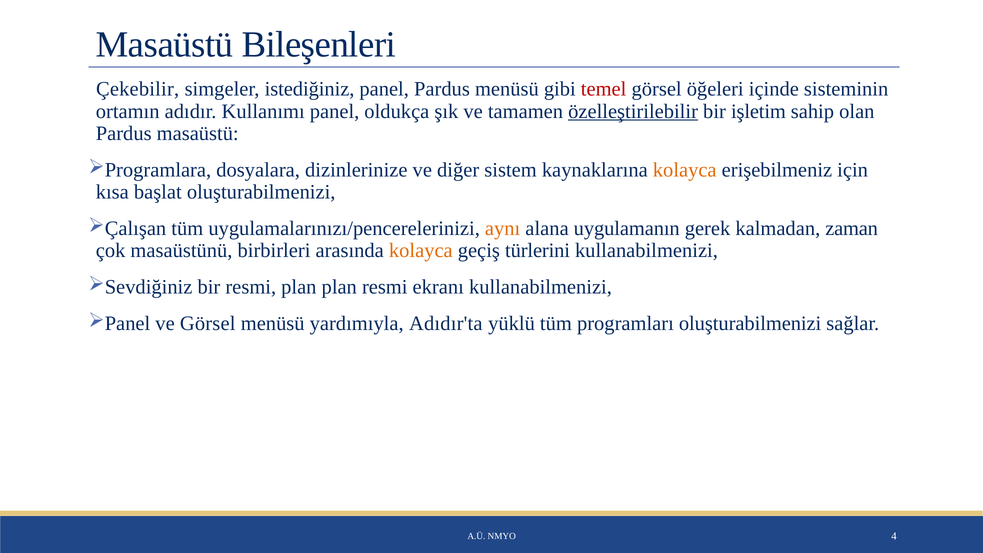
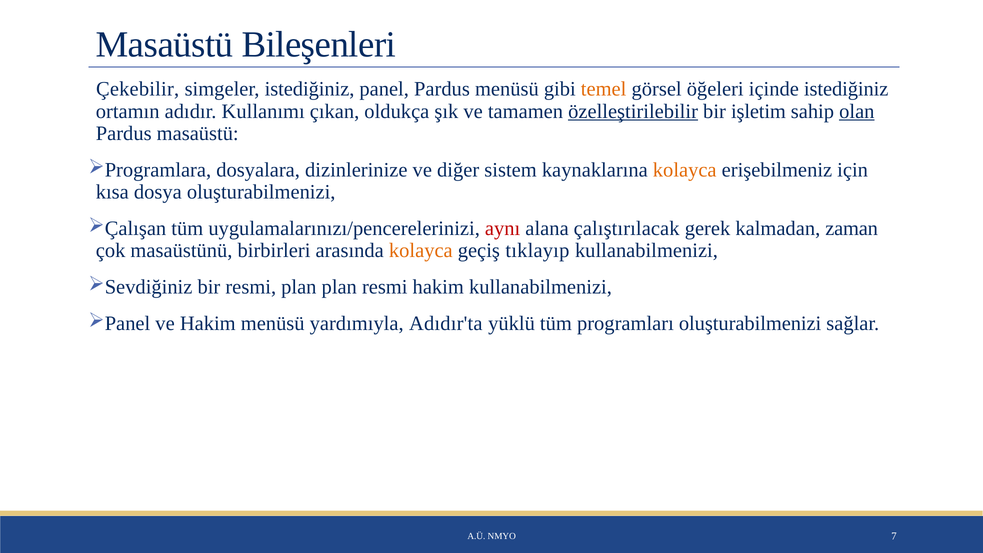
temel colour: red -> orange (604, 89)
içinde sisteminin: sisteminin -> istediğiniz (846, 89)
Kullanımı panel: panel -> çıkan (335, 111)
olan underline: none -> present (857, 111)
başlat: başlat -> dosya (158, 192)
aynı colour: orange -> red (503, 228)
uygulamanın: uygulamanın -> çalıştırılacak (627, 228)
türlerini: türlerini -> tıklayıp (537, 250)
resmi ekranı: ekranı -> hakim (438, 287)
ve Görsel: Görsel -> Hakim (208, 323)
4: 4 -> 7 (894, 536)
